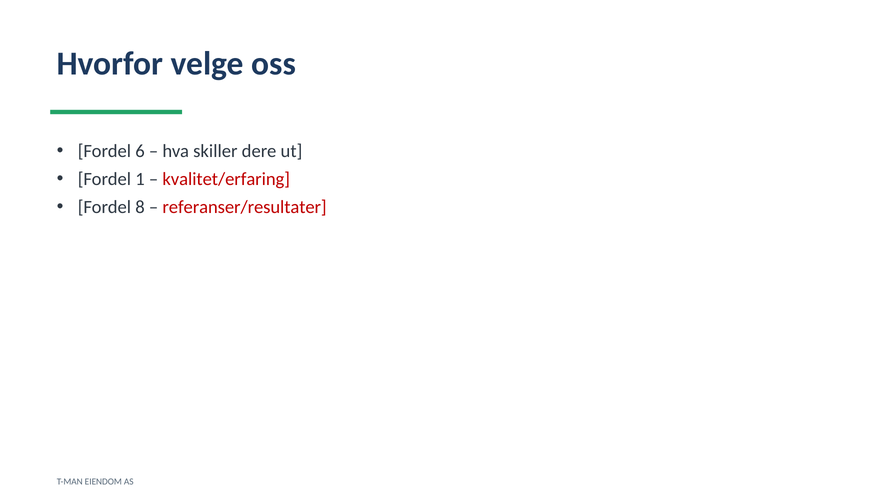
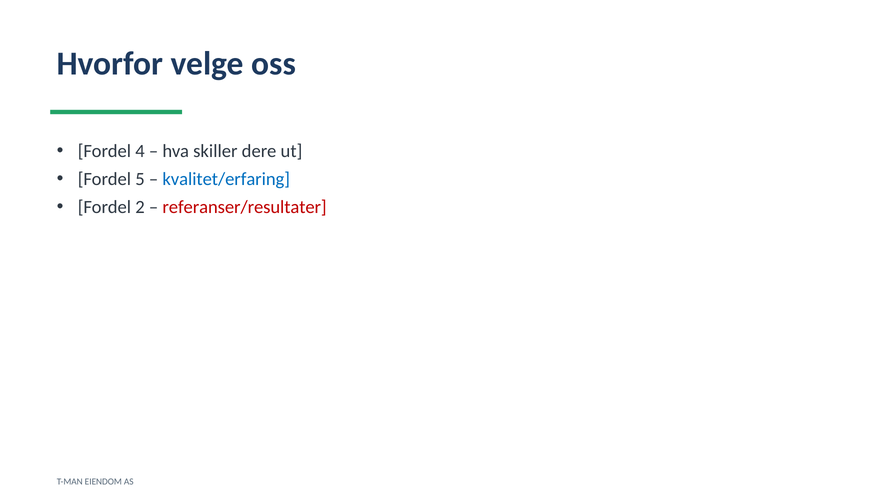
6: 6 -> 4 (140, 151)
1: 1 -> 5 (140, 179)
kvalitet/erfaring colour: red -> blue (226, 179)
8: 8 -> 2 (140, 207)
